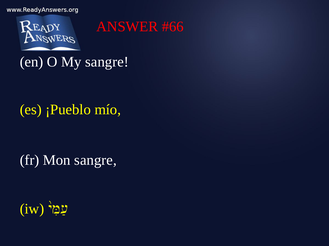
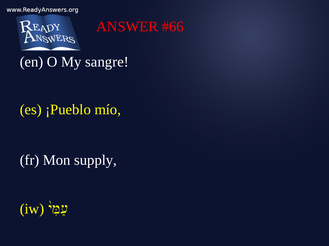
Mon sangre: sangre -> supply (96, 161)
